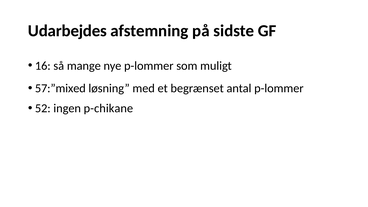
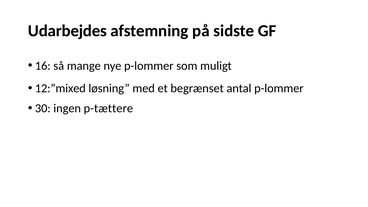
57:”mixed: 57:”mixed -> 12:”mixed (60, 88)
52: 52 -> 30 (43, 108)
p-chikane: p-chikane -> p-tættere (108, 108)
